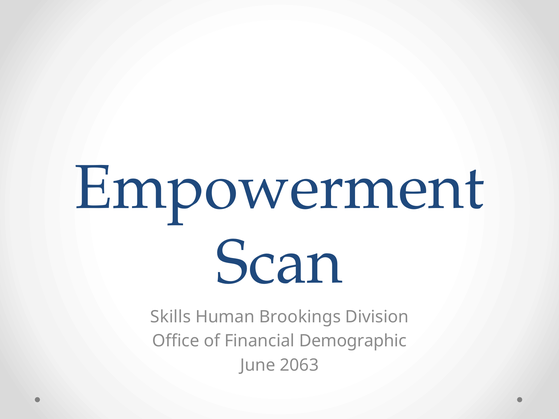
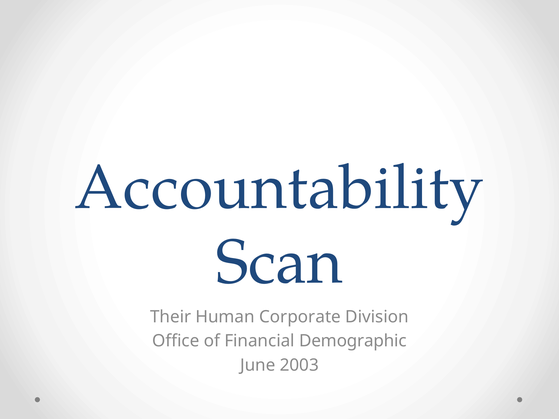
Empowerment: Empowerment -> Accountability (279, 188)
Skills: Skills -> Their (171, 317)
Brookings: Brookings -> Corporate (300, 317)
2063: 2063 -> 2003 (299, 365)
